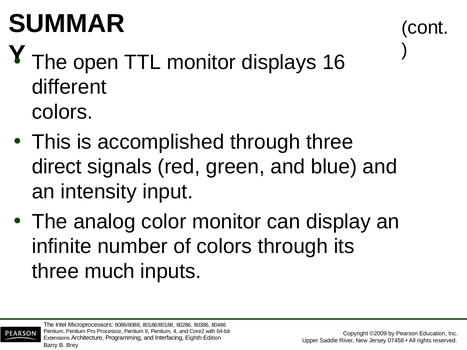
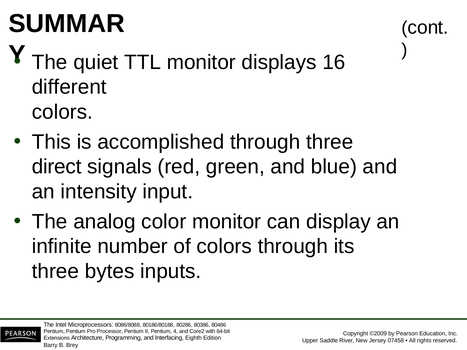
open: open -> quiet (96, 62)
much: much -> bytes (110, 272)
